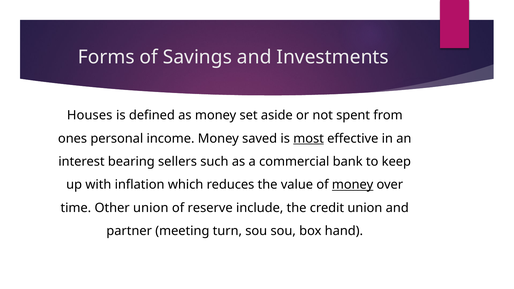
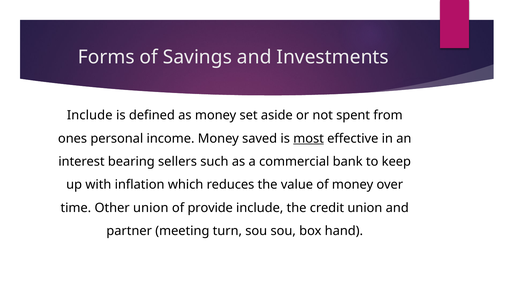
Houses: Houses -> Include (90, 115)
money underline: present -> none (353, 185)
reserve: reserve -> provide (210, 208)
